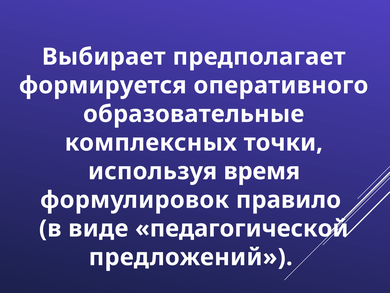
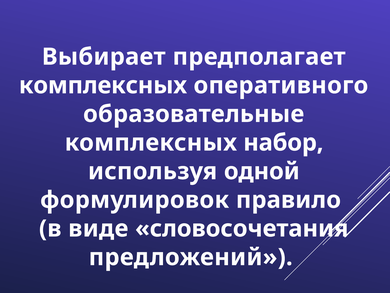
формируется: формируется -> комплексных (103, 85)
точки: точки -> набор (283, 142)
время: время -> одной (262, 171)
педагогической: педагогической -> словосочетания (242, 228)
